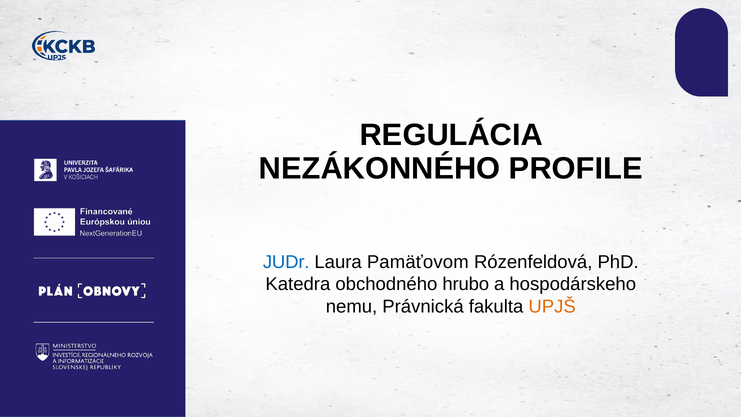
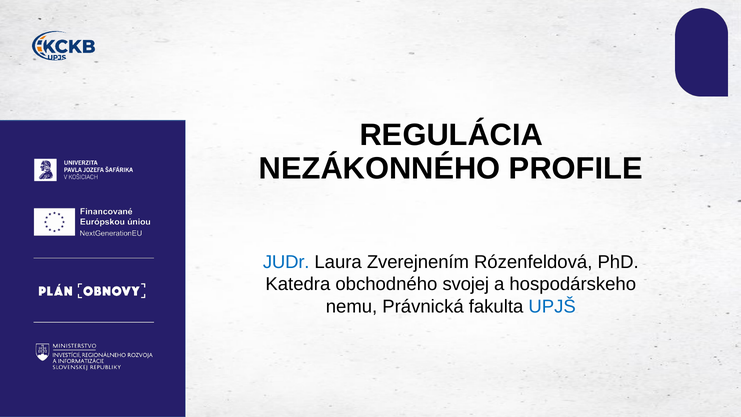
Pamäťovom: Pamäťovom -> Zverejnením (418, 262)
hrubo: hrubo -> svojej (466, 284)
UPJŠ colour: orange -> blue (552, 306)
